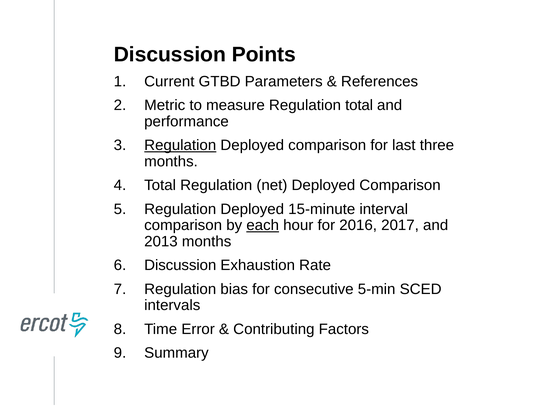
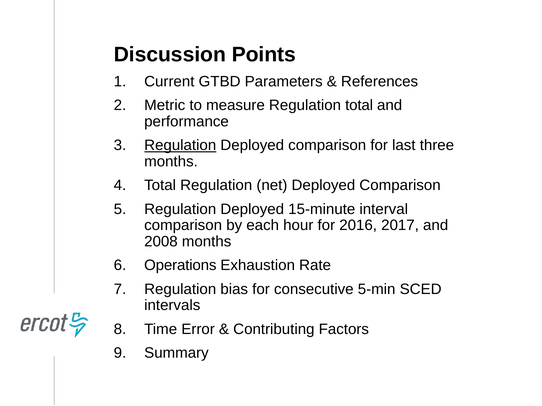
each underline: present -> none (263, 226)
2013: 2013 -> 2008 (161, 242)
Discussion: Discussion -> Operations (180, 266)
